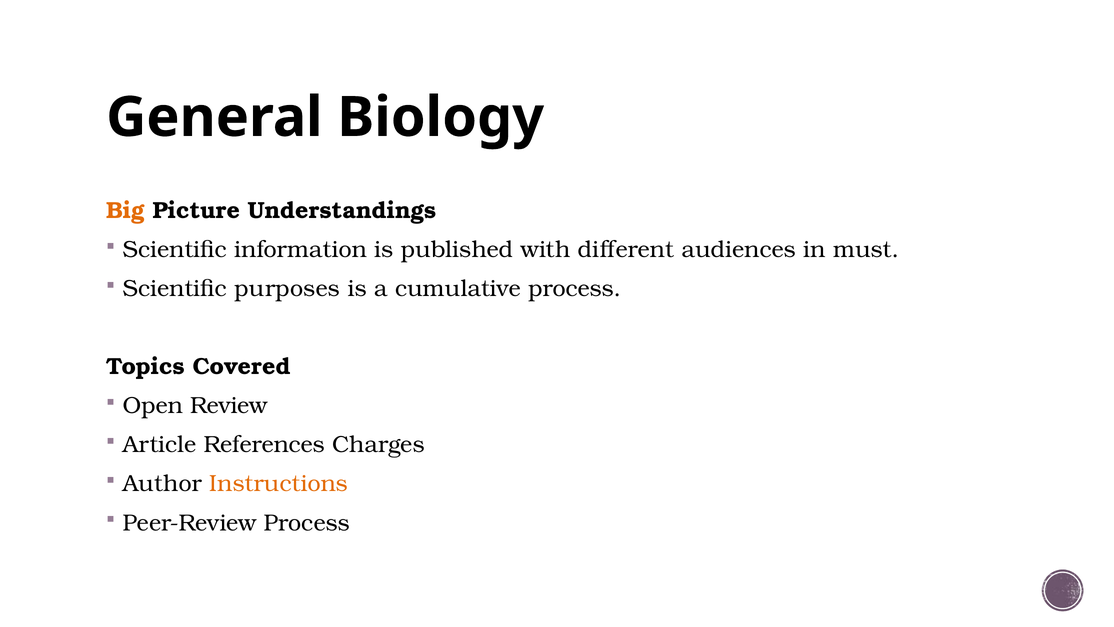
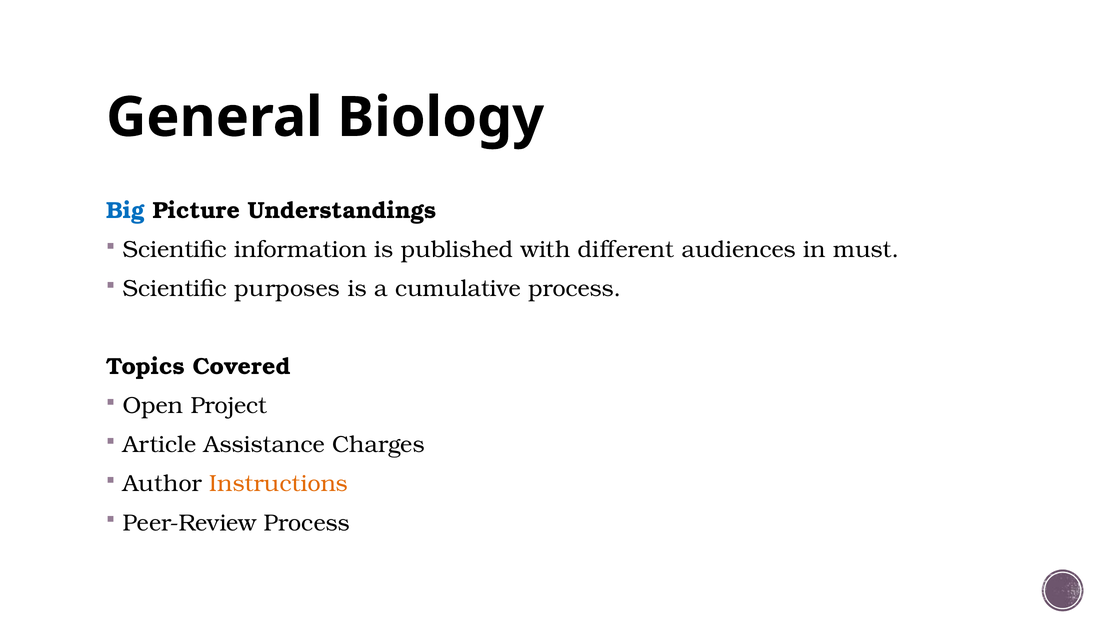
Big colour: orange -> blue (125, 210)
Review: Review -> Project (229, 406)
References: References -> Assistance (264, 445)
